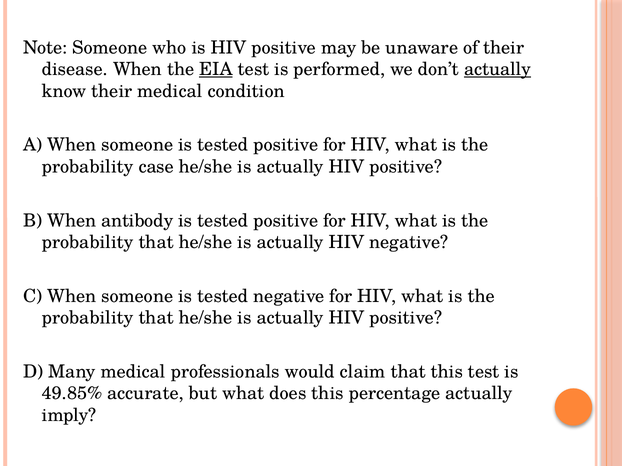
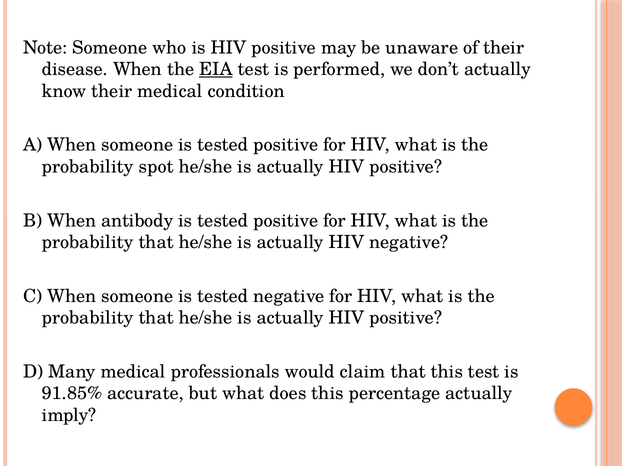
actually underline: present -> none (498, 69)
case: case -> spot (156, 167)
49.85%: 49.85% -> 91.85% (72, 394)
